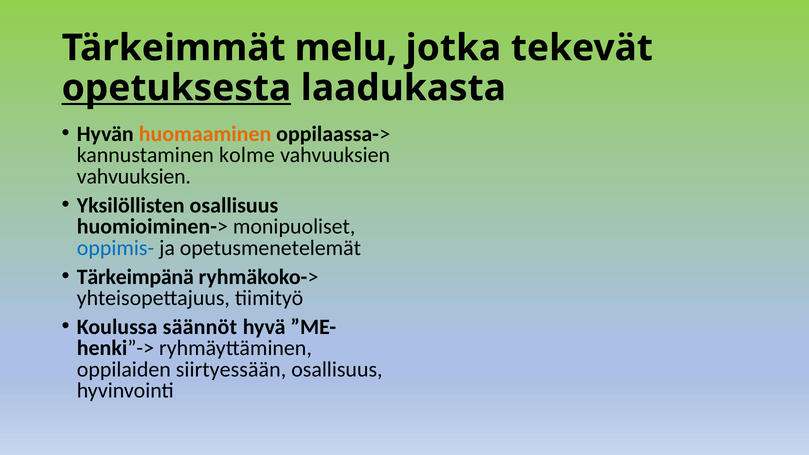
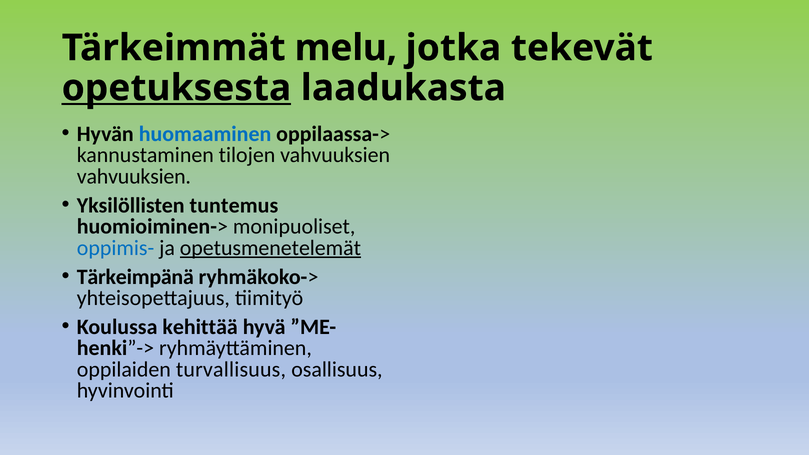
huomaaminen colour: orange -> blue (205, 134)
kolme: kolme -> tilojen (247, 155)
Yksilöllisten osallisuus: osallisuus -> tuntemus (234, 205)
opetusmenetelemät underline: none -> present (270, 248)
säännöt: säännöt -> kehittää (200, 327)
siirtyessään: siirtyessään -> turvallisuus (231, 370)
